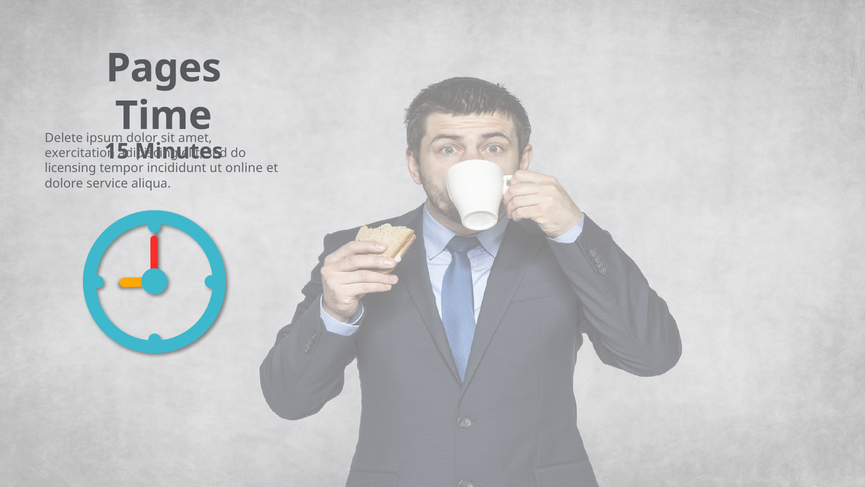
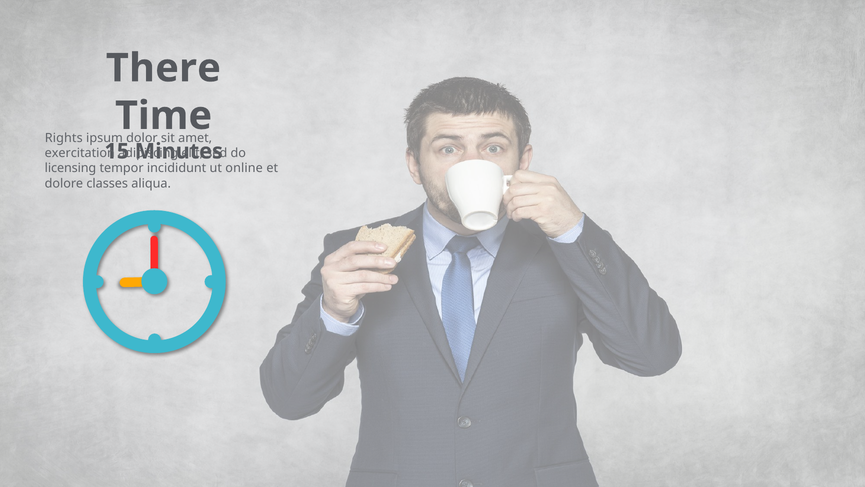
Pages: Pages -> There (163, 68)
Delete: Delete -> Rights (64, 138)
service: service -> classes (107, 183)
